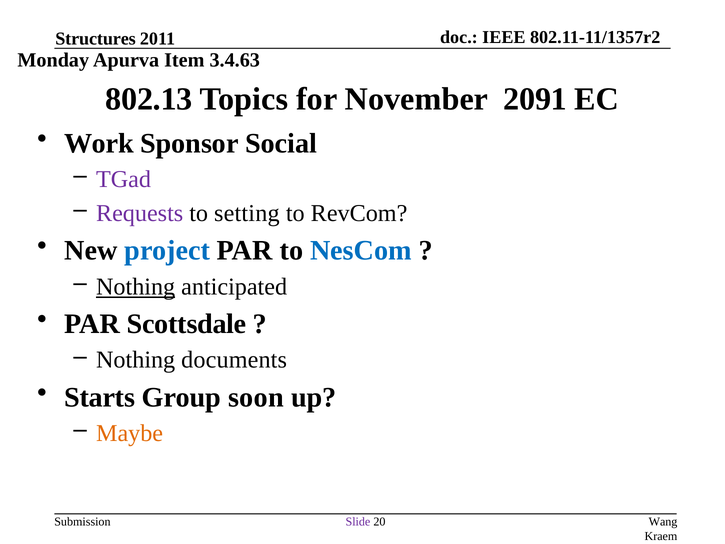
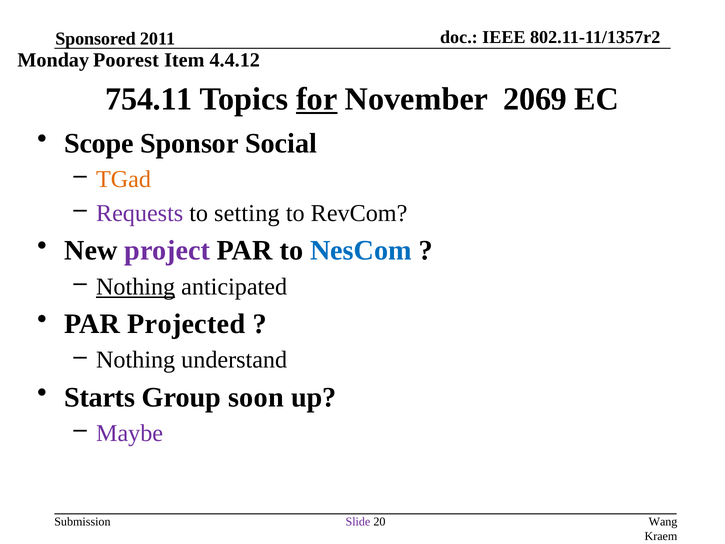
Structures: Structures -> Sponsored (96, 39)
Apurva: Apurva -> Poorest (126, 60)
3.4.63: 3.4.63 -> 4.4.12 (235, 60)
802.13: 802.13 -> 754.11 (149, 99)
for underline: none -> present (317, 99)
2091: 2091 -> 2069 (535, 99)
Work: Work -> Scope (99, 143)
TGad colour: purple -> orange (124, 179)
project colour: blue -> purple (167, 251)
Scottsdale: Scottsdale -> Projected (186, 324)
documents: documents -> understand (234, 360)
Maybe colour: orange -> purple (130, 433)
